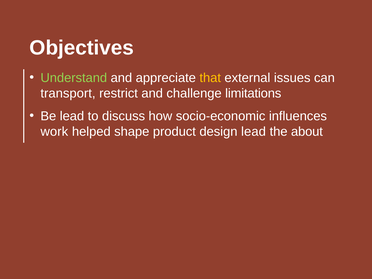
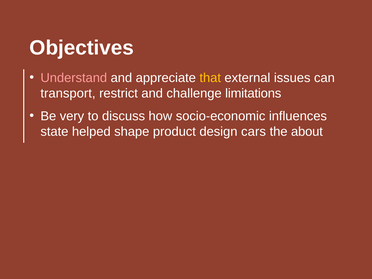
Understand colour: light green -> pink (74, 78)
Be lead: lead -> very (72, 116)
work: work -> state (54, 132)
design lead: lead -> cars (254, 132)
